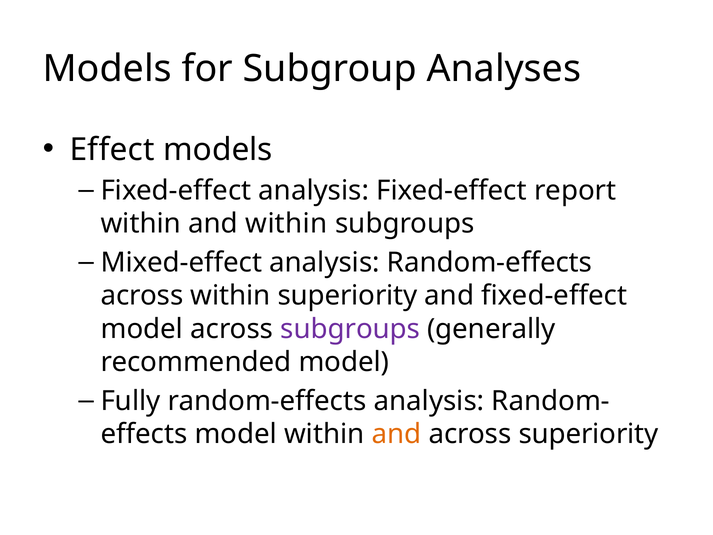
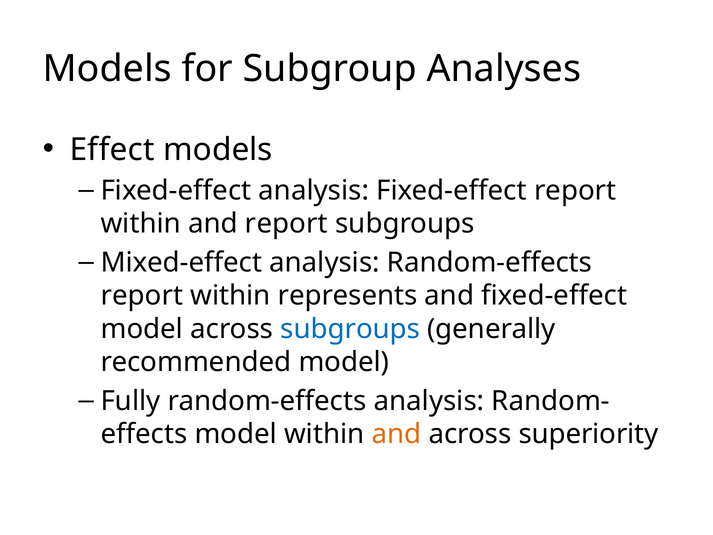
and within: within -> report (286, 224)
across: across -> report (142, 296)
within superiority: superiority -> represents (348, 296)
subgroups colour: purple -> blue (350, 329)
